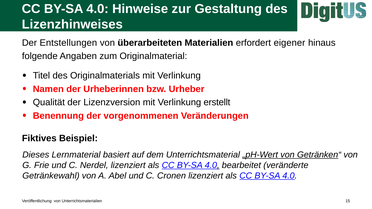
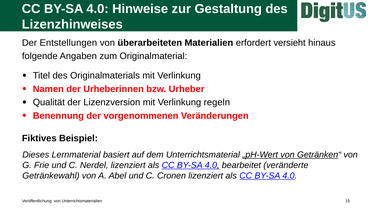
eigener: eigener -> versieht (290, 43)
erstellt: erstellt -> regeln (217, 103)
